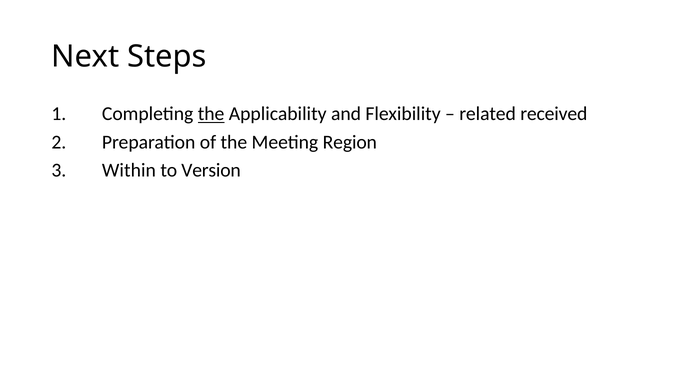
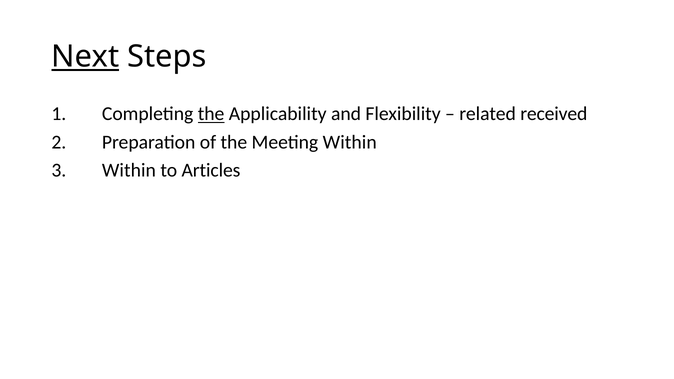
Next underline: none -> present (85, 57)
Meeting Region: Region -> Within (350, 142)
Version: Version -> Articles (211, 170)
